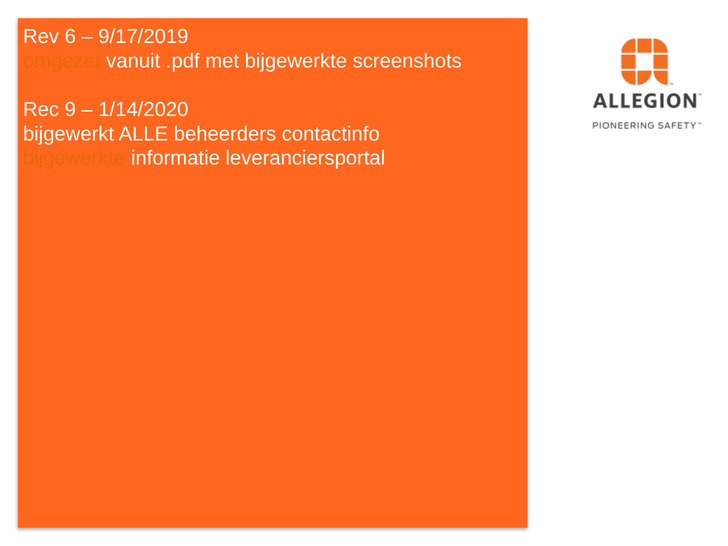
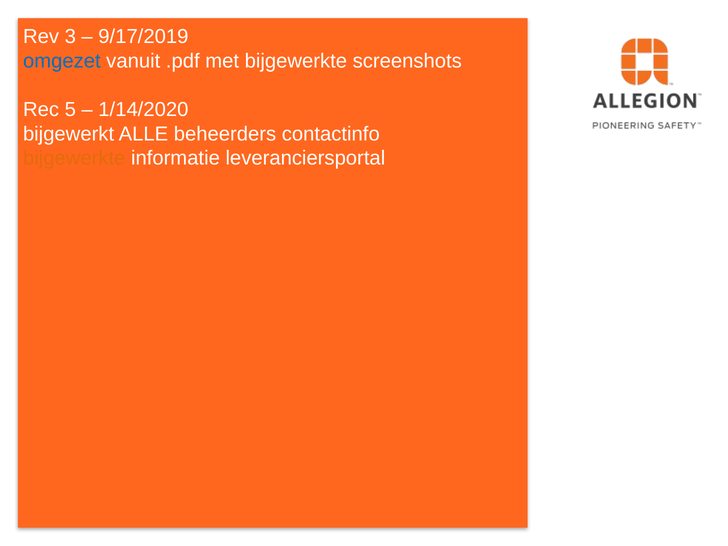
6: 6 -> 3 (70, 37)
omgezet colour: orange -> blue (62, 61)
9: 9 -> 5 (70, 110)
